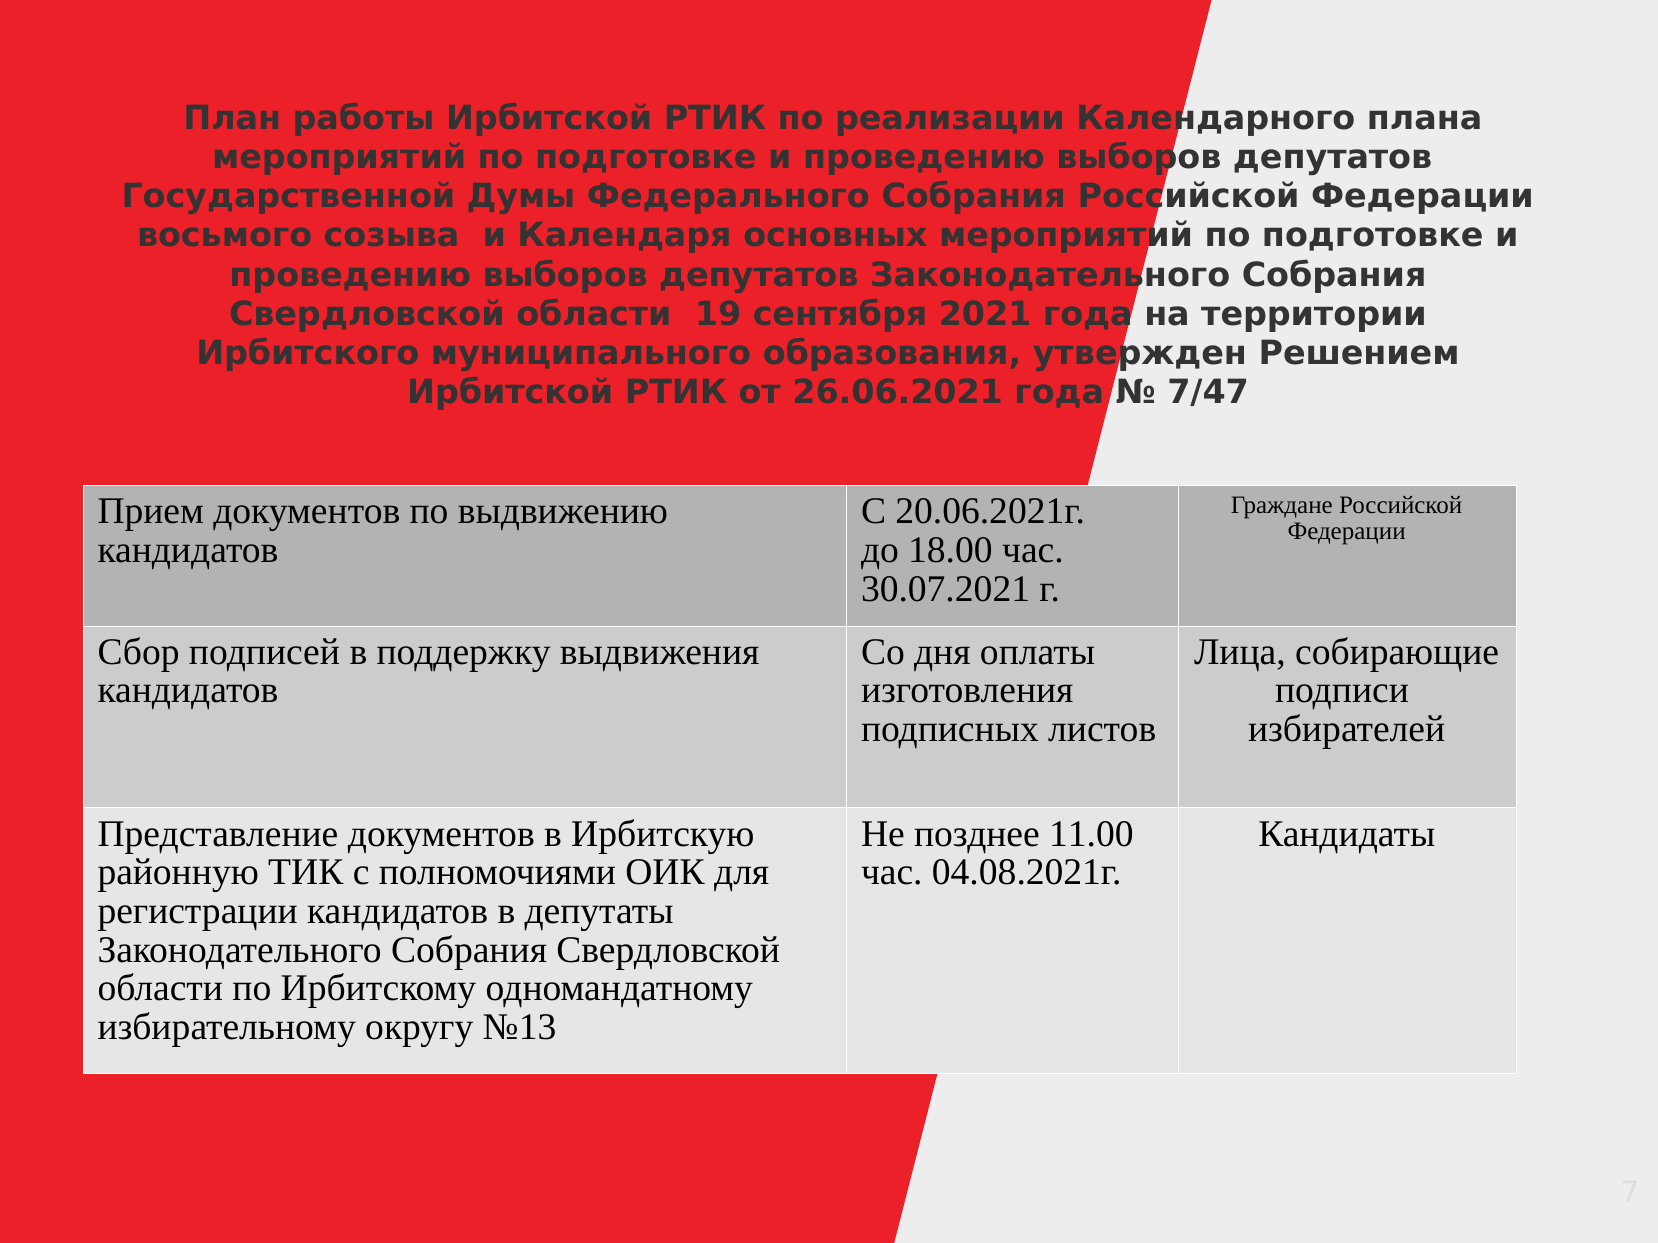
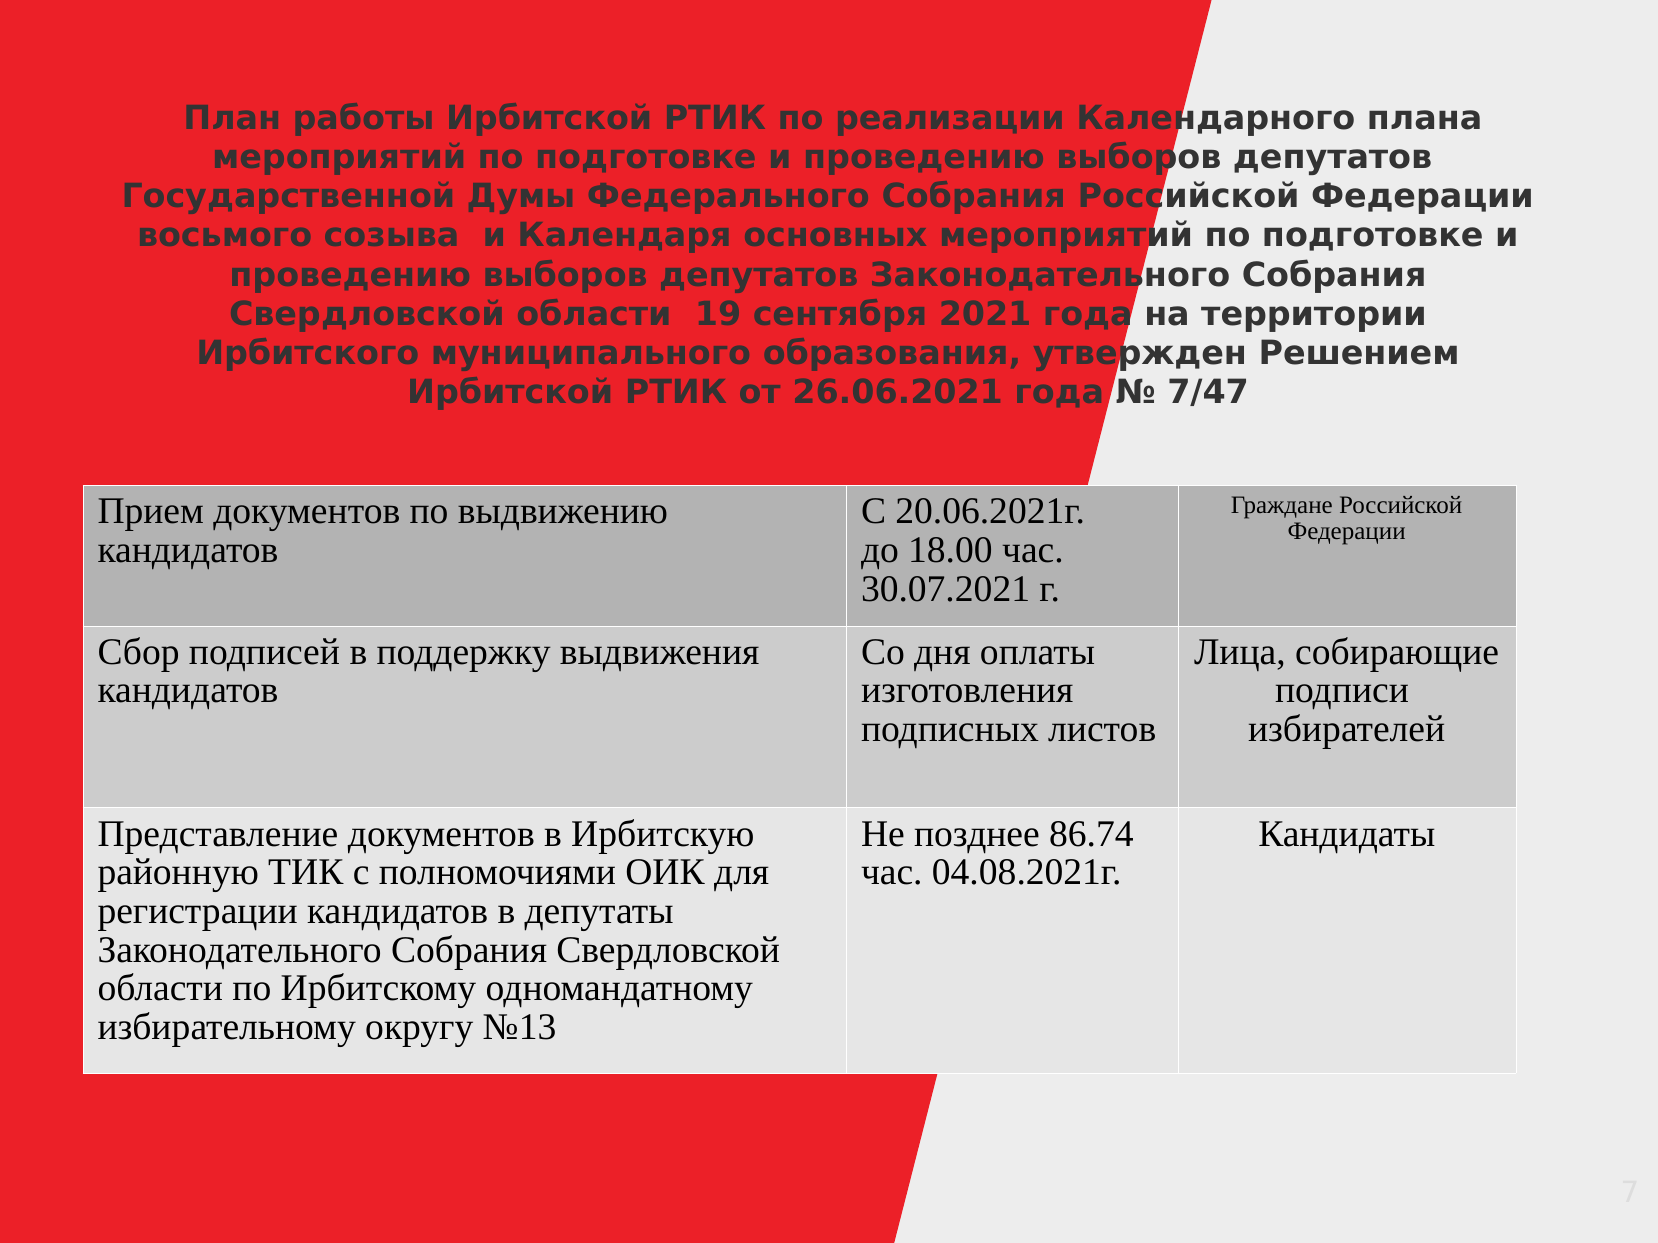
11.00: 11.00 -> 86.74 (1091, 834)
